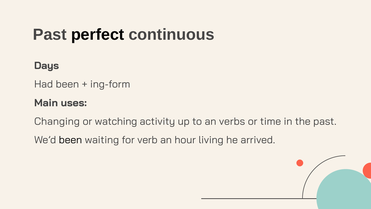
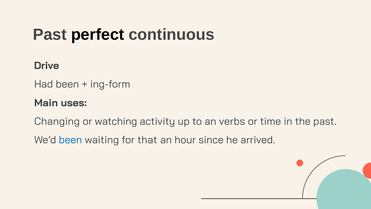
Days: Days -> Drive (47, 66)
been colour: black -> blue (70, 140)
verb: verb -> that (147, 140)
living: living -> since (211, 140)
